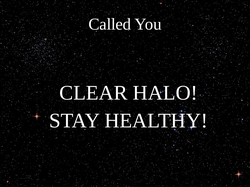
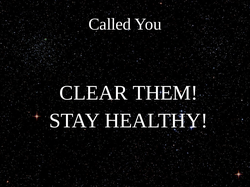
HALO: HALO -> THEM (165, 93)
